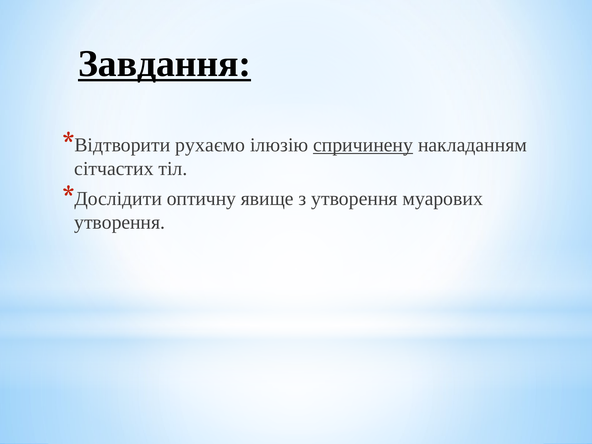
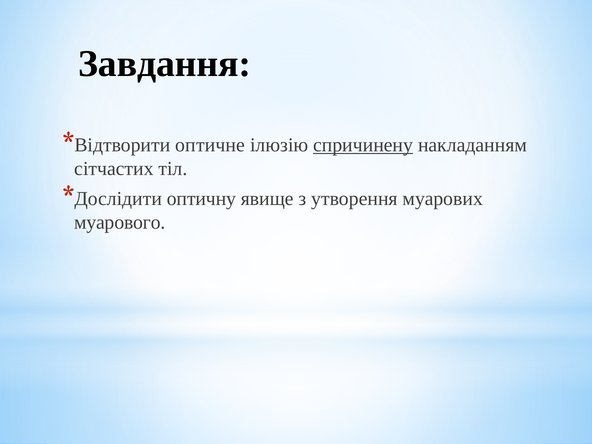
Завдання underline: present -> none (165, 64)
рухаємо: рухаємо -> оптичне (210, 145)
утворення: утворення -> муарового (120, 222)
